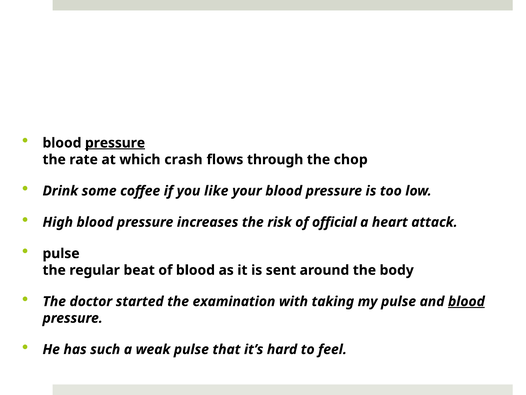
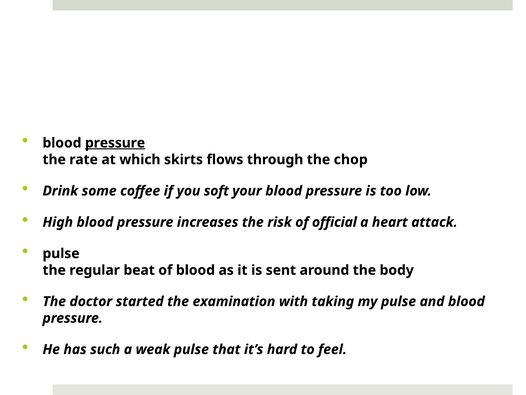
crash: crash -> skirts (184, 159)
like: like -> soft (216, 191)
blood underline: present -> none (466, 301)
